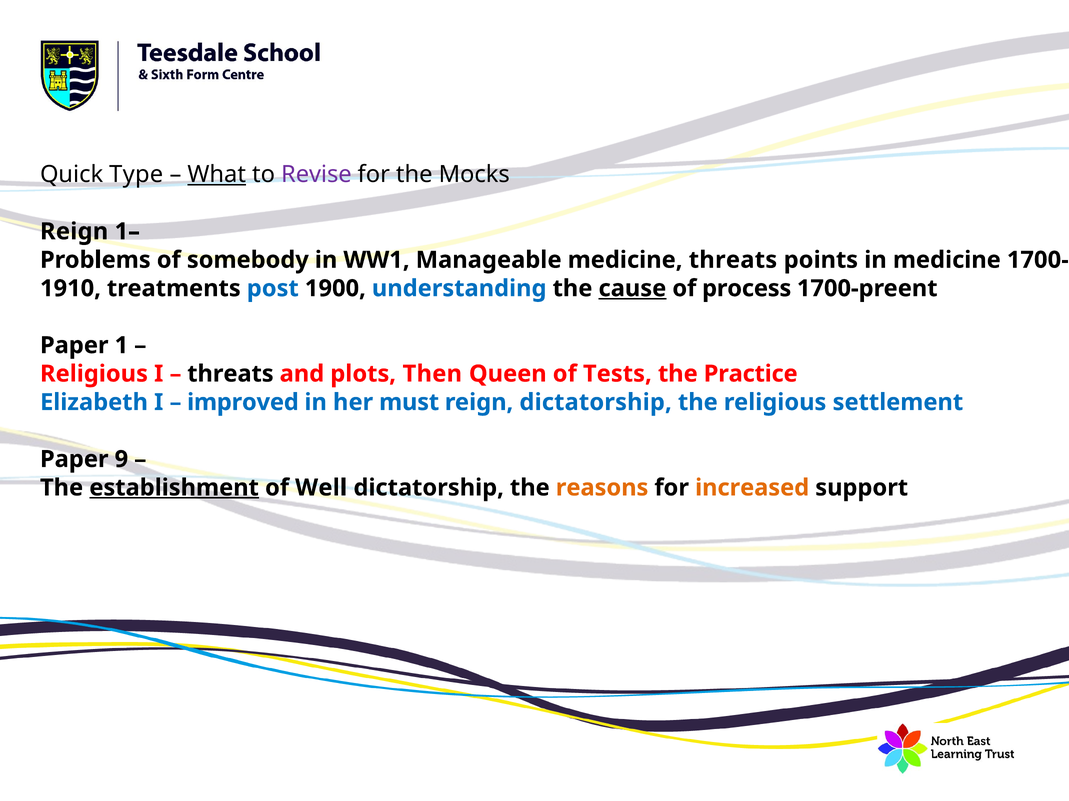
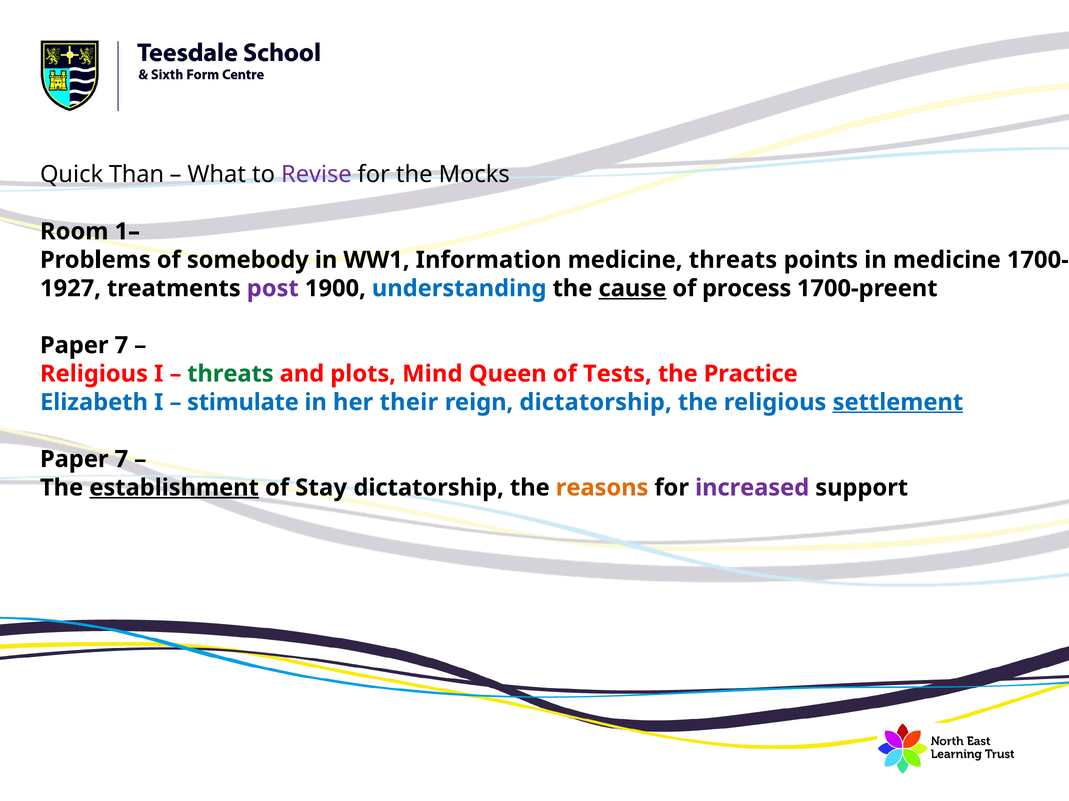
Type: Type -> Than (136, 175)
What underline: present -> none (217, 175)
Reign: Reign -> Room (74, 232)
Manageable: Manageable -> Information (489, 260)
1910: 1910 -> 1927 (70, 289)
post colour: blue -> purple (273, 289)
1: 1 -> 7 (121, 346)
threats colour: black -> green (230, 374)
Then: Then -> Mind (432, 374)
improved: improved -> stimulate (243, 403)
must: must -> their (409, 403)
settlement underline: none -> present (898, 403)
9: 9 -> 7 (121, 460)
Well: Well -> Stay (321, 488)
increased colour: orange -> purple (752, 488)
